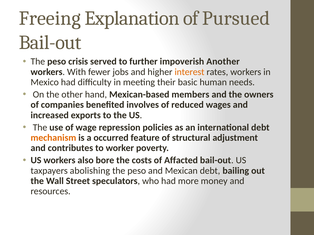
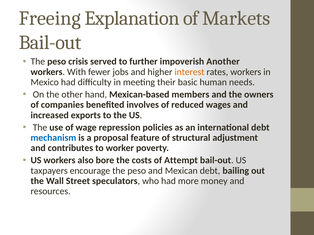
Pursued: Pursued -> Markets (236, 18)
mechanism colour: orange -> blue (53, 138)
occurred: occurred -> proposal (111, 138)
Affacted: Affacted -> Attempt (181, 161)
abolishing: abolishing -> encourage (90, 171)
